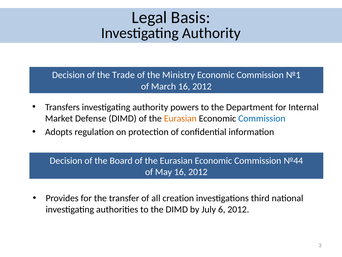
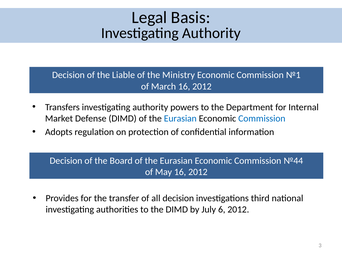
Trade: Trade -> Liable (123, 75)
Eurasian colour: orange -> blue (180, 118)
all creation: creation -> decision (178, 198)
